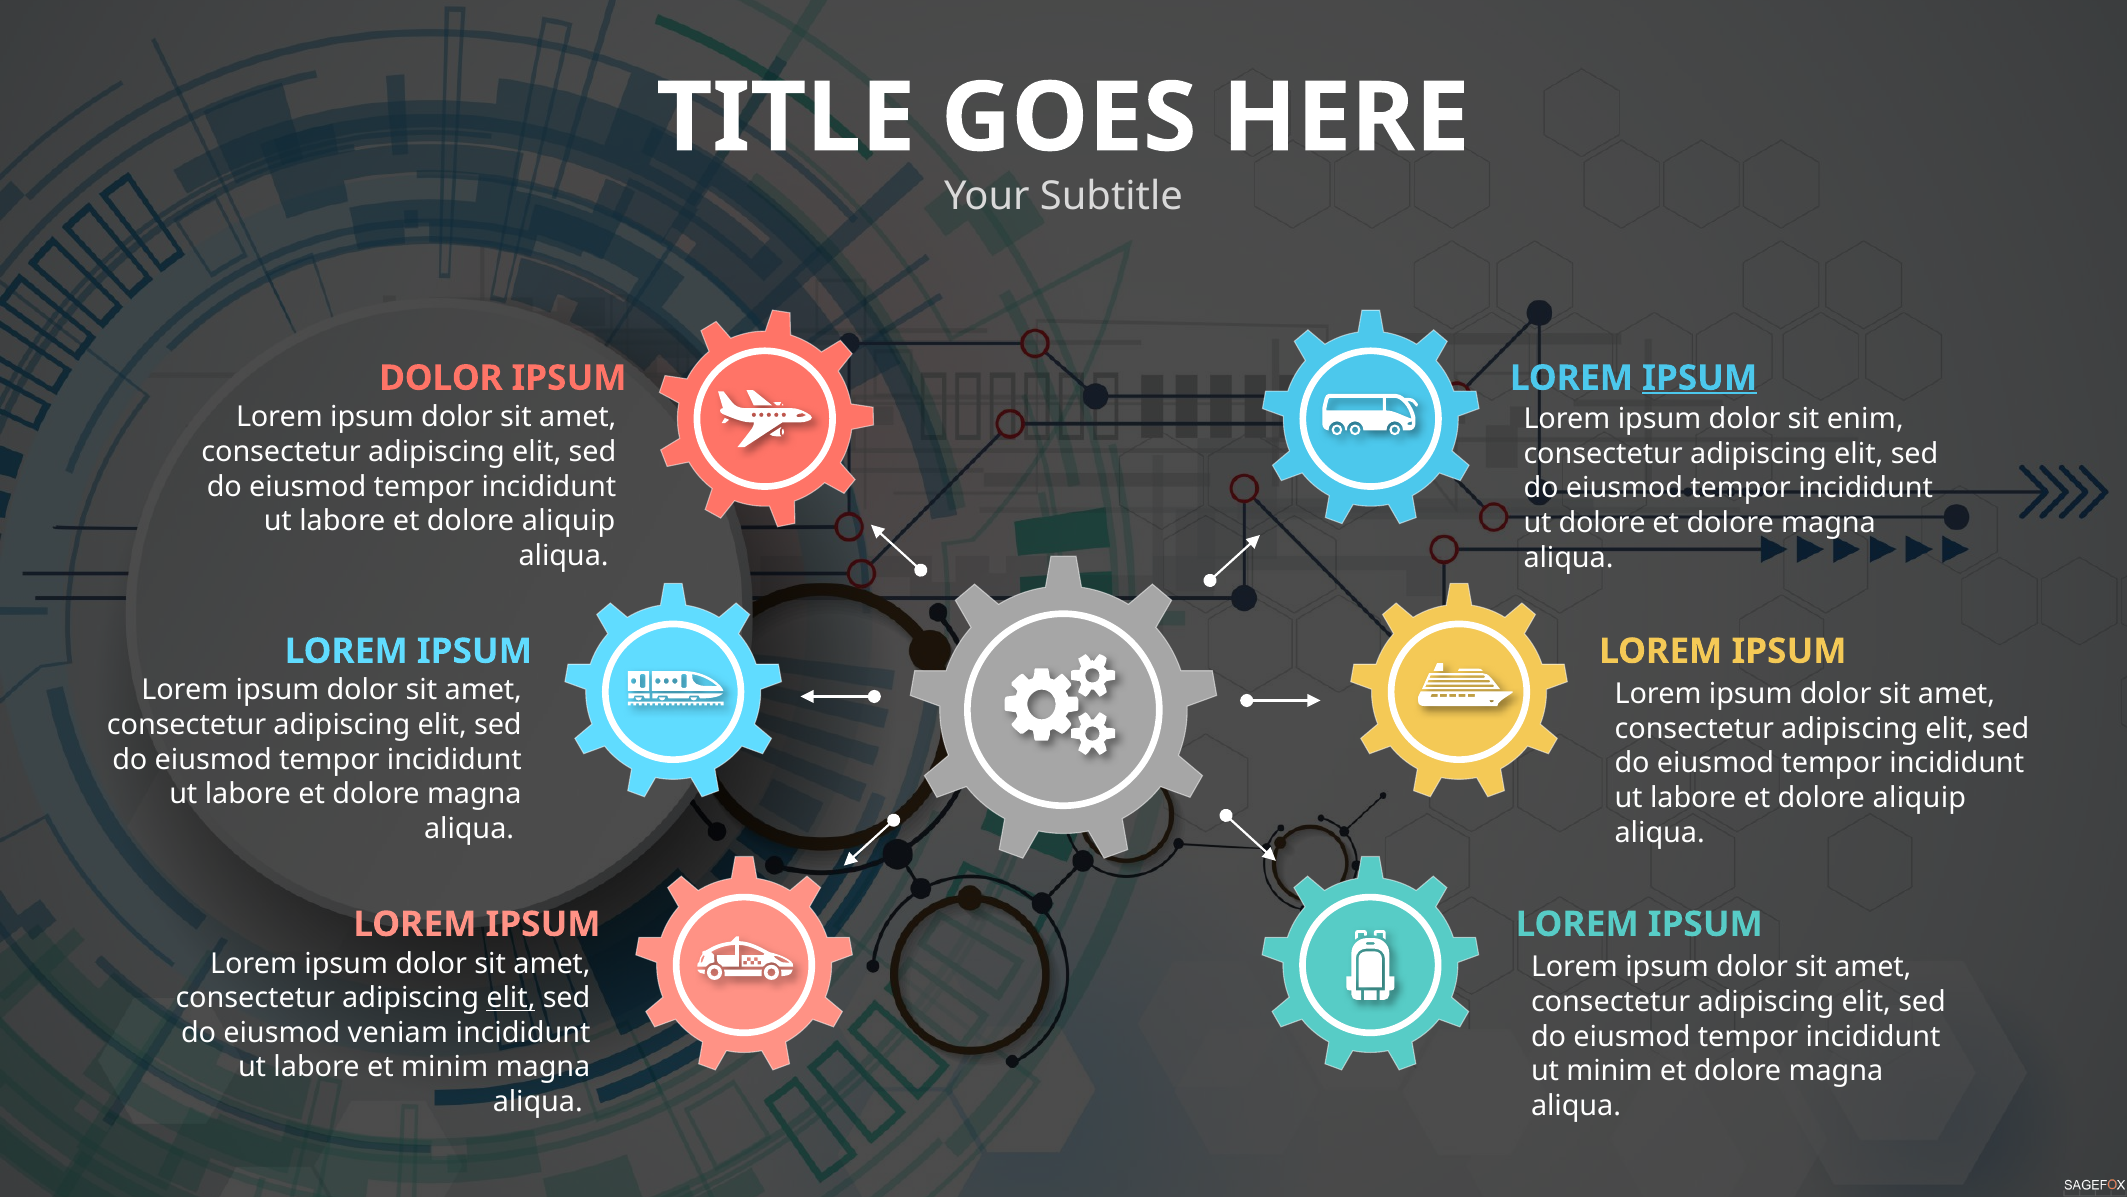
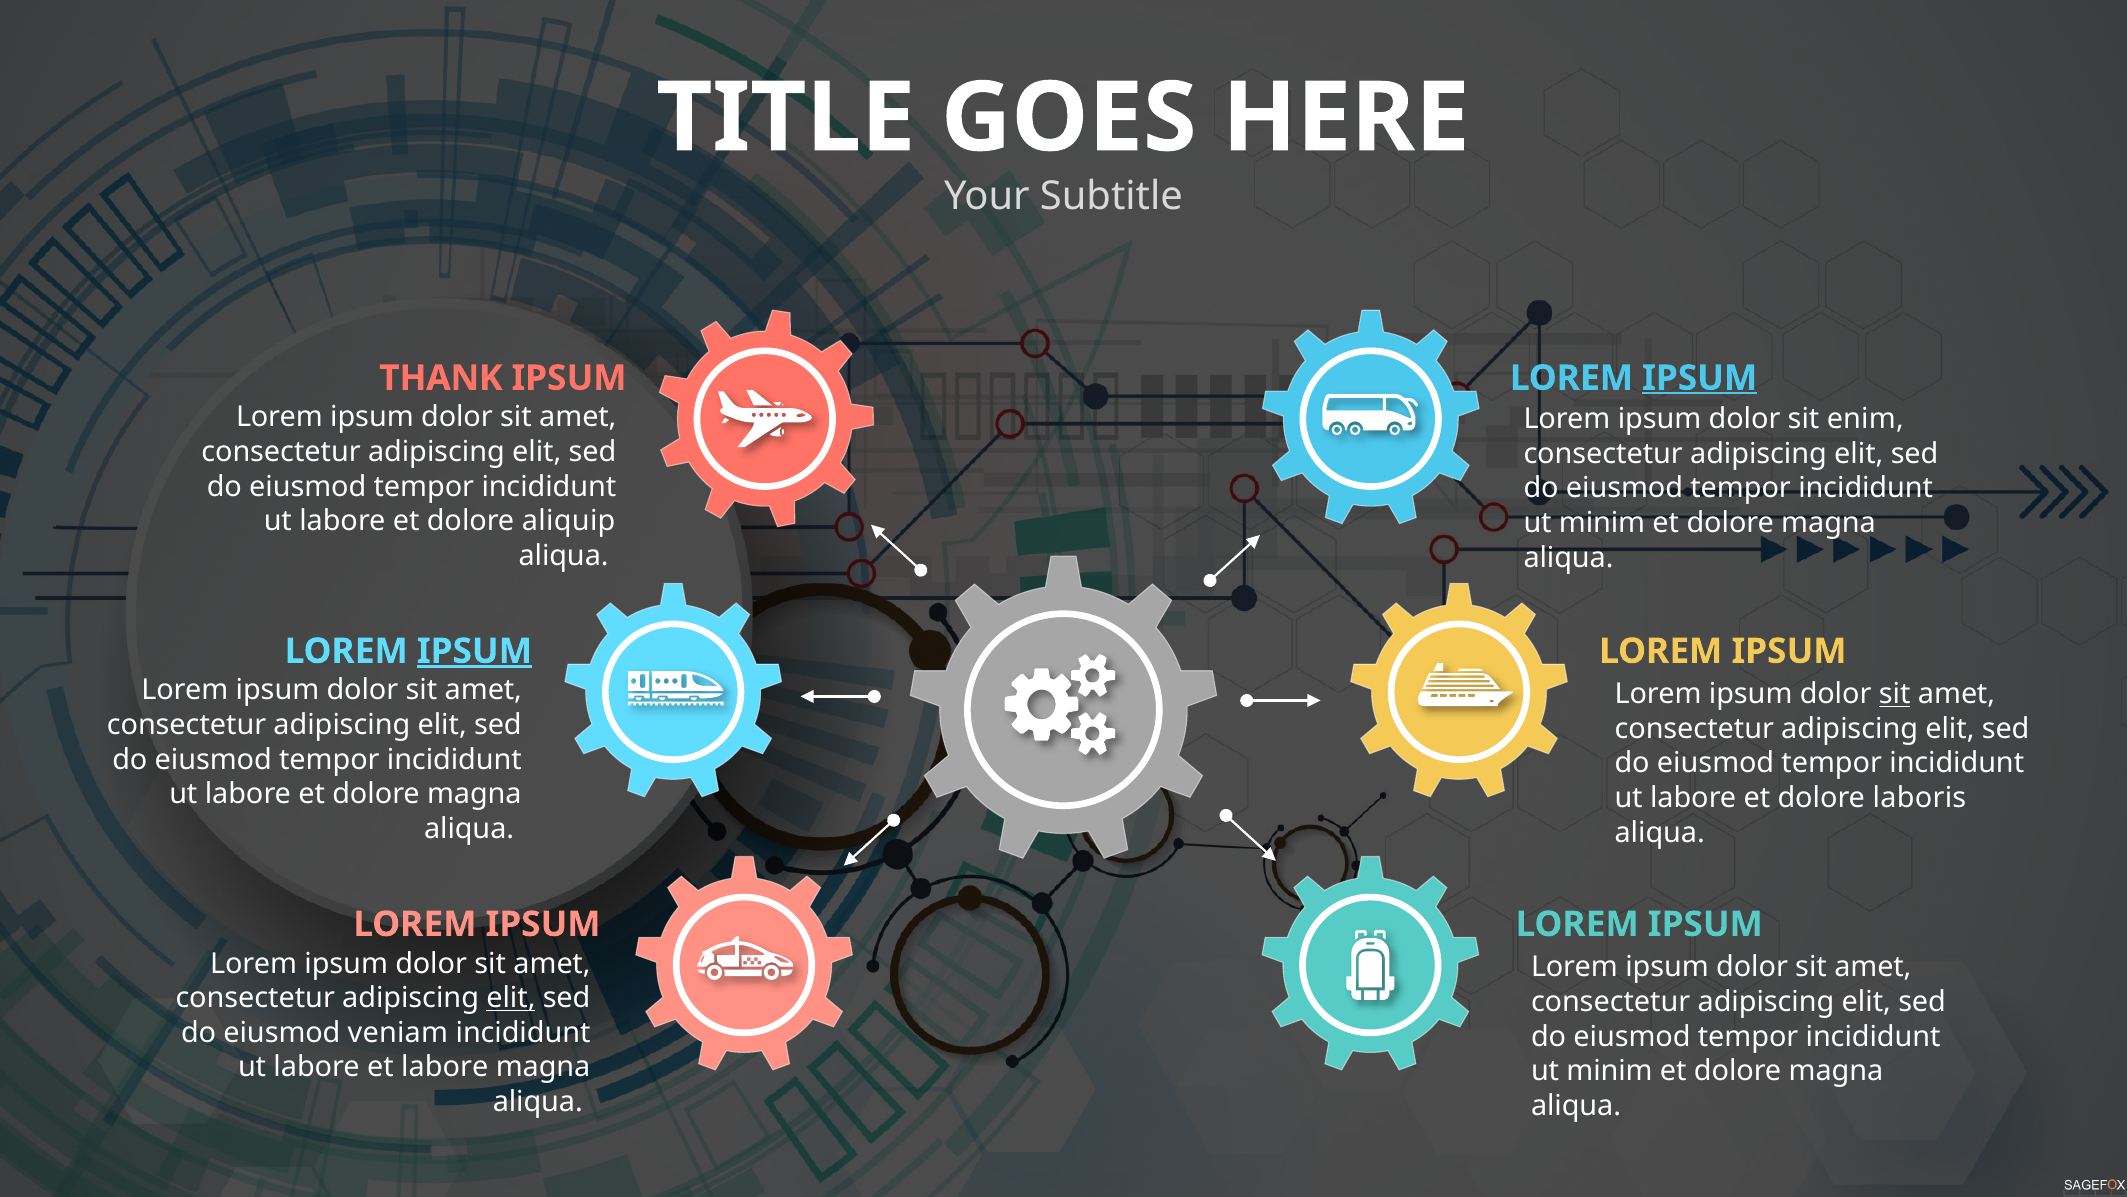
DOLOR: DOLOR -> THANK (441, 378)
dolore: dolore -> minim (1602, 523)
IPSUM underline: none -> present (474, 651)
sit underline: none -> present (1895, 694)
aliquip: aliquip -> laboris (1919, 798)
et minim: minim -> labore (445, 1067)
